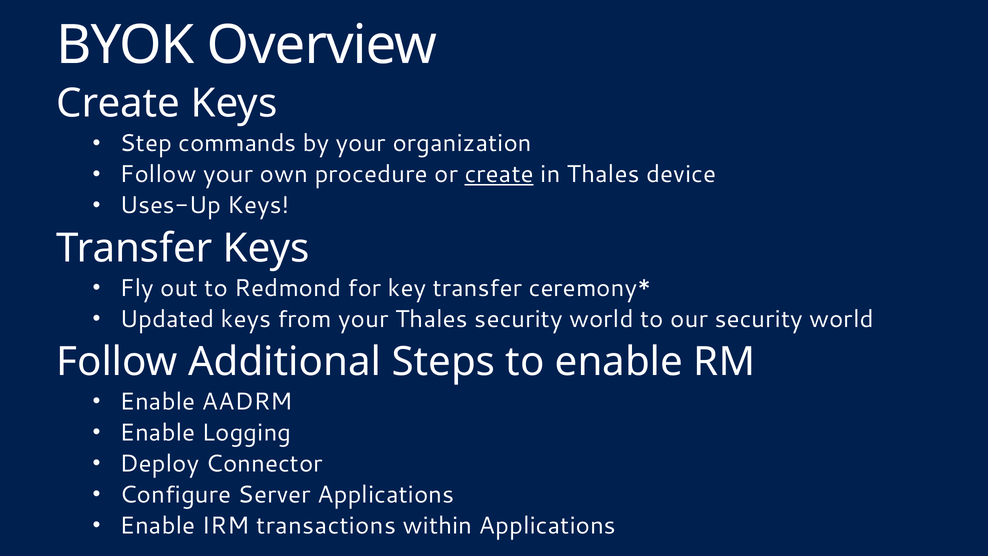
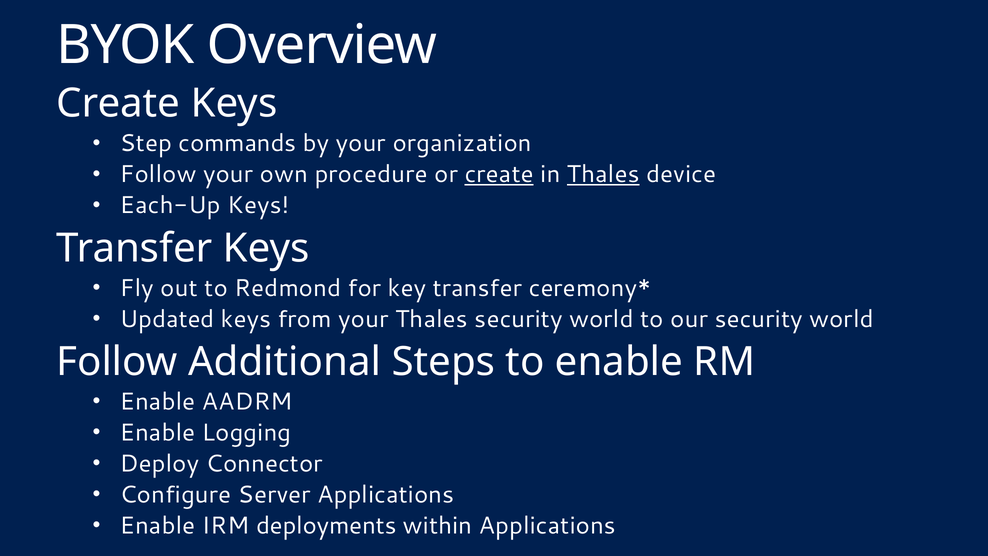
Thales underline: none -> present (603, 174)
Uses-Up: Uses-Up -> Each-Up (170, 205)
transactions: transactions -> deployments (326, 525)
